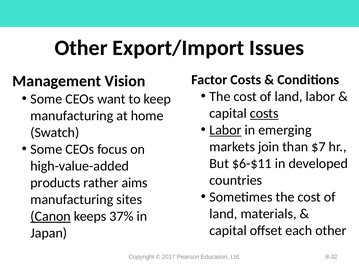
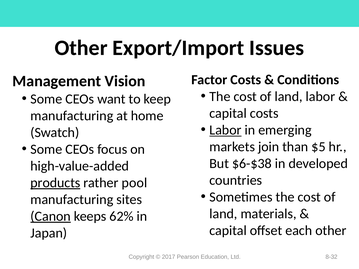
costs underline: present -> none (264, 113)
$7: $7 -> $5 (319, 147)
$6-$11: $6-$11 -> $6-$38 (252, 164)
products underline: none -> present (55, 183)
aims: aims -> pool (134, 183)
37%: 37% -> 62% (122, 216)
